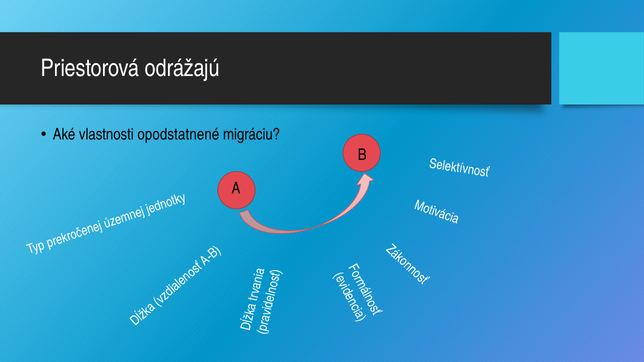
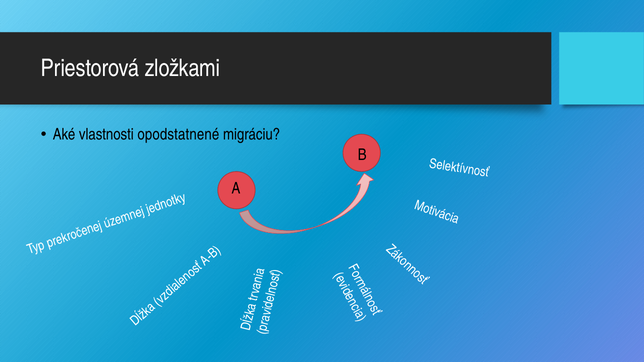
odrážajú: odrážajú -> zložkami (182, 68)
